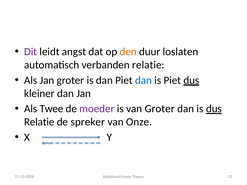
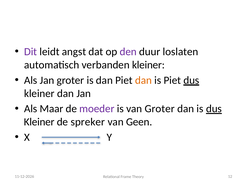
den colour: orange -> purple (128, 52)
verbanden relatie: relatie -> kleiner (148, 65)
dan colour: blue -> orange (143, 80)
Twee: Twee -> Maar (51, 109)
Relatie: Relatie -> Kleiner (39, 122)
Onze: Onze -> Geen (139, 122)
